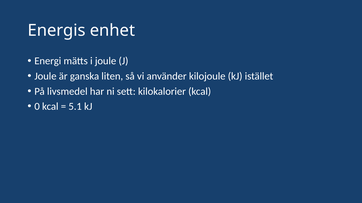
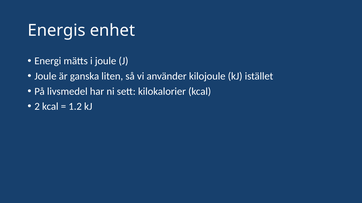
0: 0 -> 2 (37, 107)
5.1: 5.1 -> 1.2 (75, 107)
